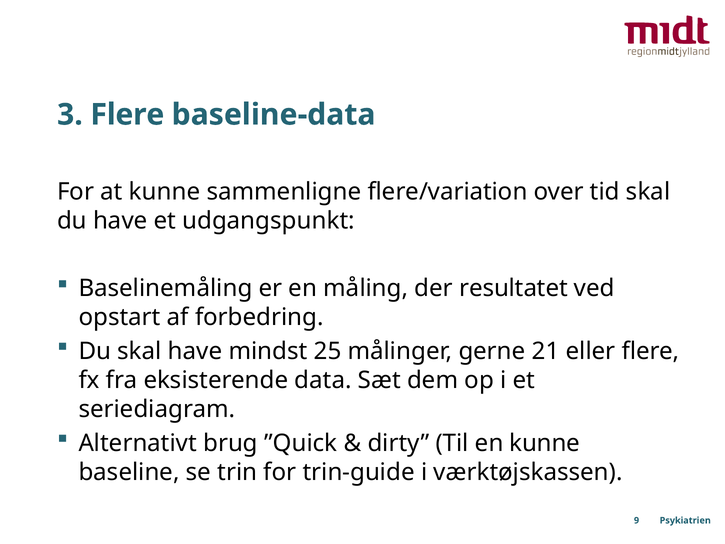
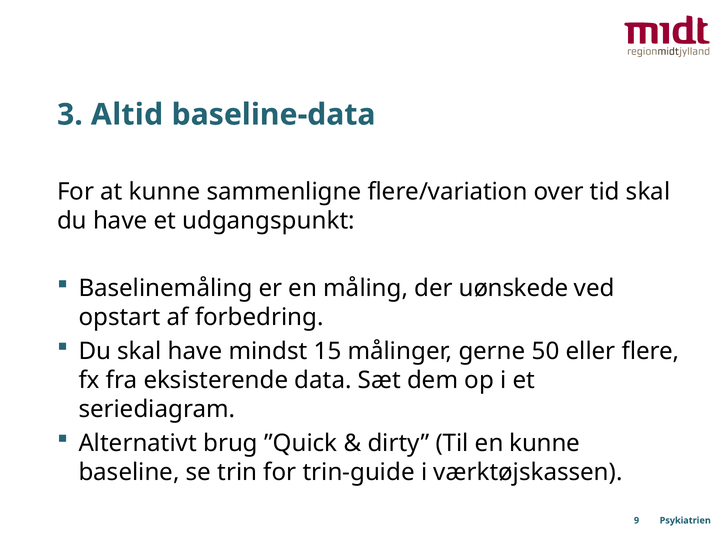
3 Flere: Flere -> Altid (127, 115)
resultatet: resultatet -> uønskede (514, 288)
25: 25 -> 15 (328, 351)
21: 21 -> 50 (546, 351)
